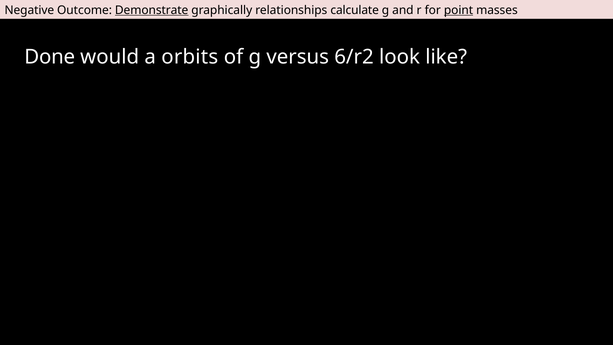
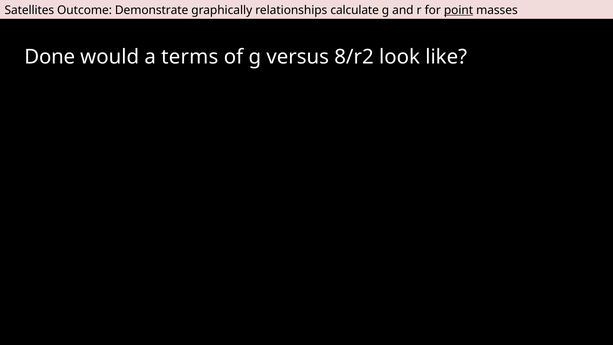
Negative: Negative -> Satellites (29, 10)
Demonstrate underline: present -> none (152, 10)
orbits: orbits -> terms (190, 57)
6/r2: 6/r2 -> 8/r2 (354, 57)
